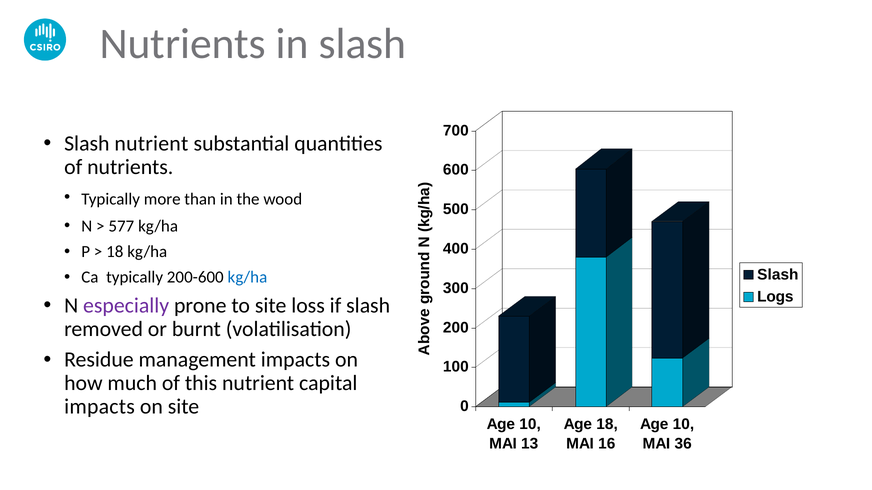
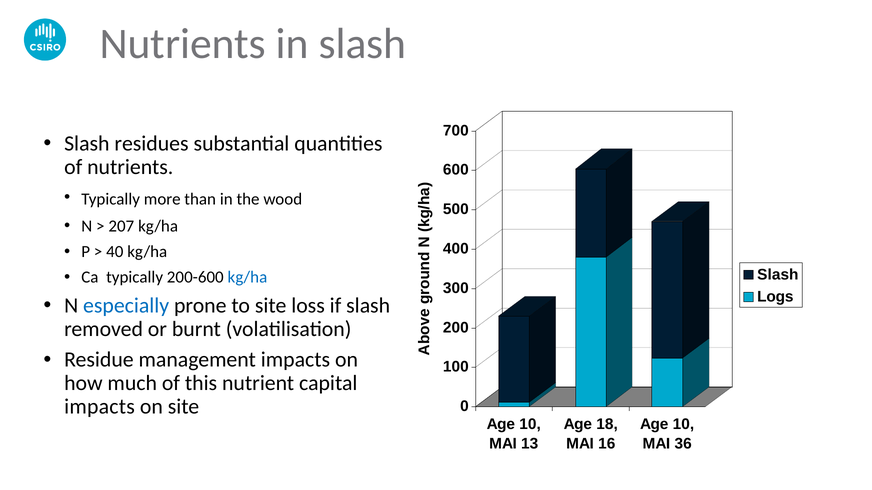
Slash nutrient: nutrient -> residues (152, 144)
577: 577 -> 207 (121, 226)
18: 18 -> 40 (115, 252)
especially colour: purple -> blue (126, 306)
